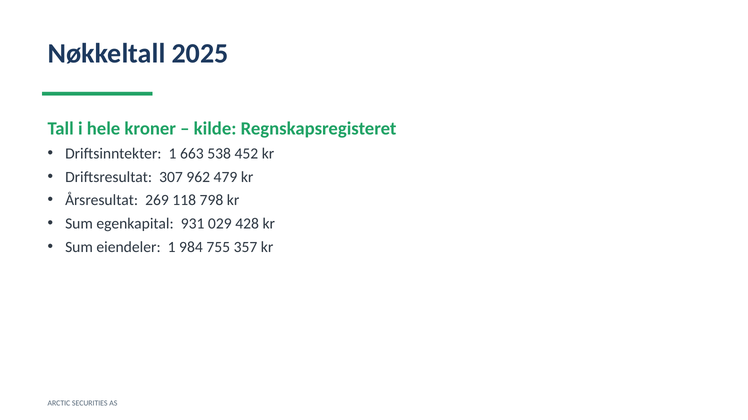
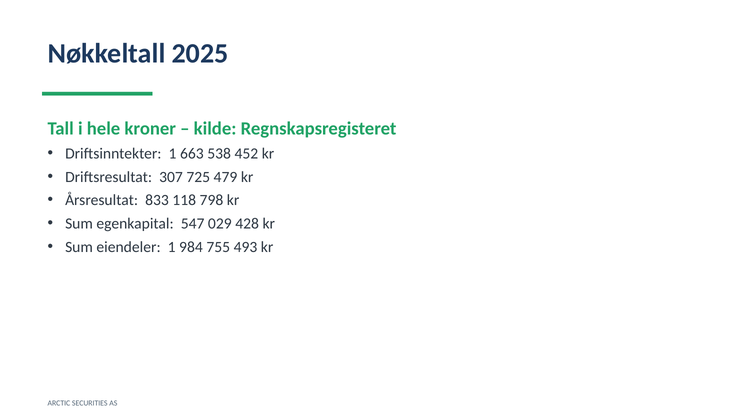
962: 962 -> 725 (198, 177)
269: 269 -> 833 (157, 201)
931: 931 -> 547 (193, 224)
357: 357 -> 493 (245, 247)
